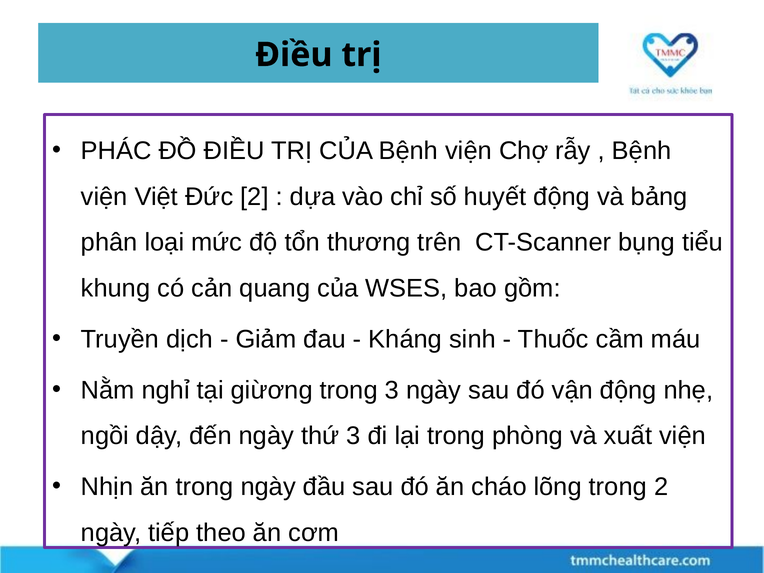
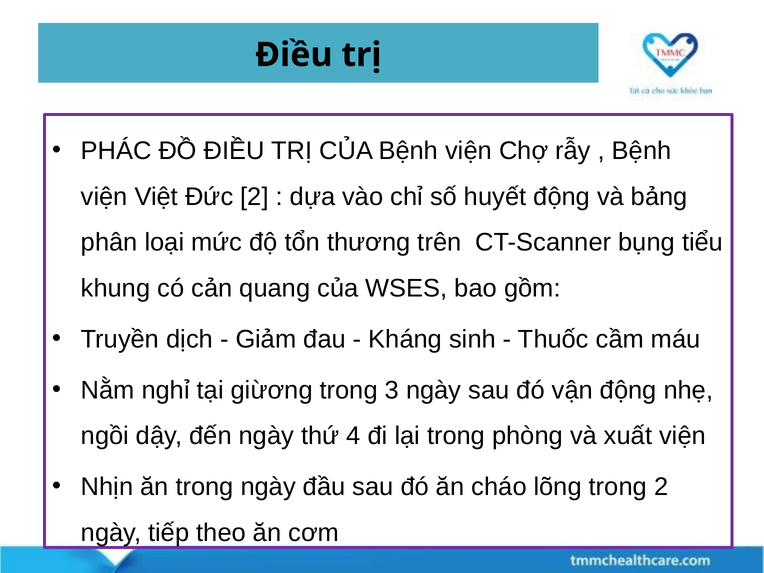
thứ 3: 3 -> 4 (354, 436)
